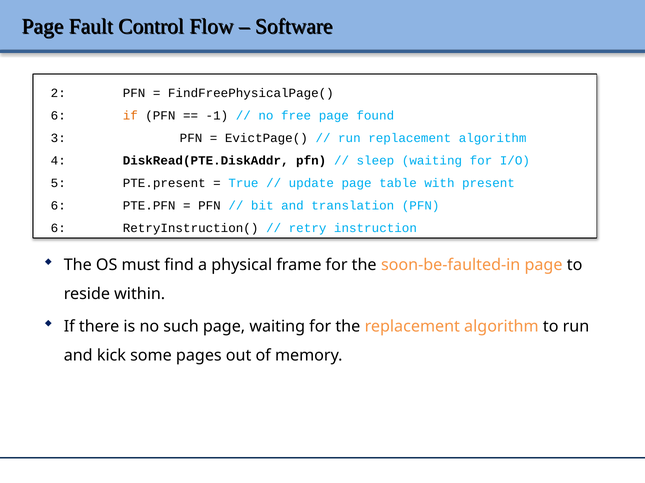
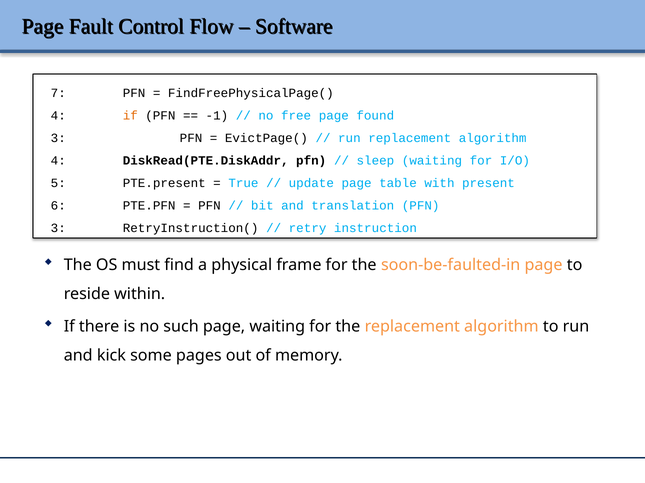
2: 2 -> 7 (58, 93)
6: 6 -> 4 (58, 116)
6: 6 -> 3 (58, 229)
